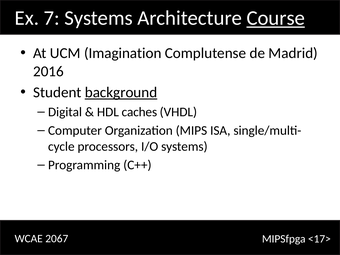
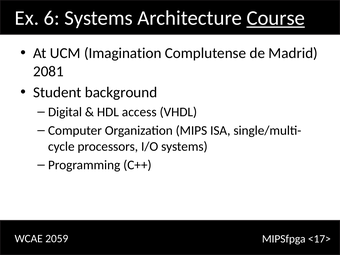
7: 7 -> 6 (52, 18)
2016: 2016 -> 2081 (48, 71)
background underline: present -> none (121, 93)
caches: caches -> access (139, 112)
2067: 2067 -> 2059 (57, 239)
